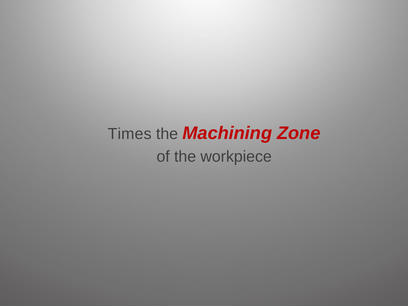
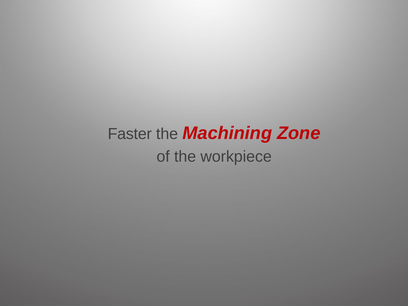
Times: Times -> Faster (130, 134)
